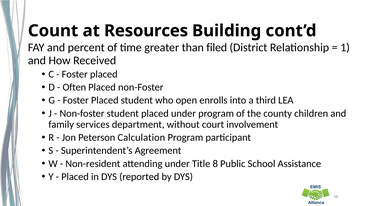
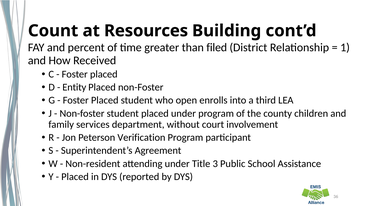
Often: Often -> Entity (74, 87)
Calculation: Calculation -> Verification (141, 137)
8: 8 -> 3 (215, 164)
